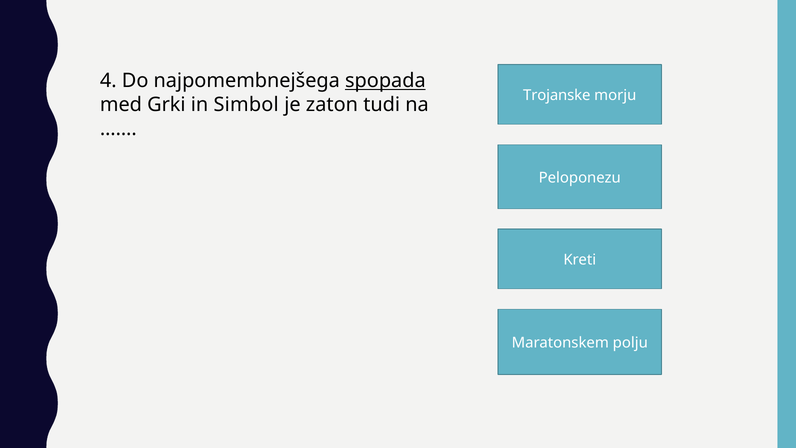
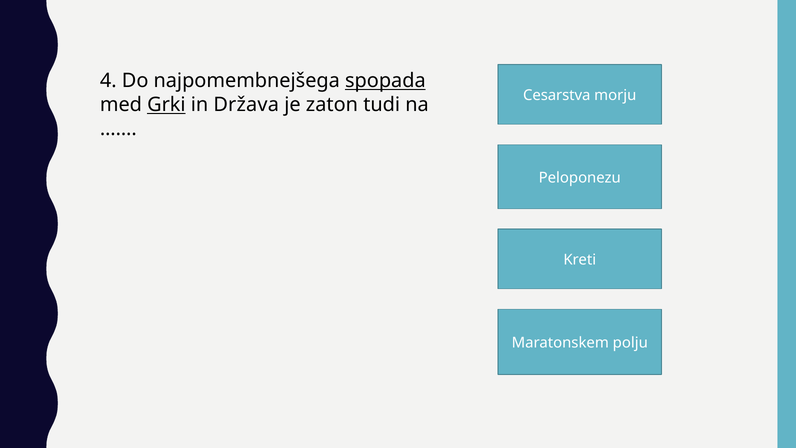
Trojanske: Trojanske -> Cesarstva (557, 95)
Grki underline: none -> present (166, 105)
Simbol: Simbol -> Država (246, 105)
